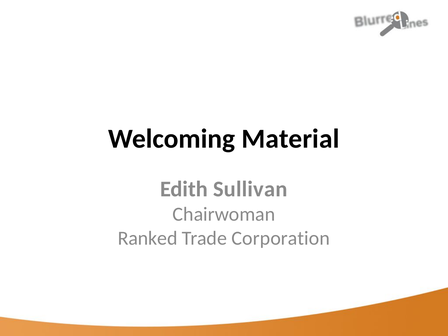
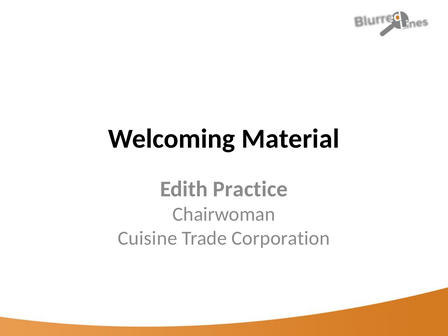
Sullivan: Sullivan -> Practice (250, 189)
Ranked: Ranked -> Cuisine (148, 238)
